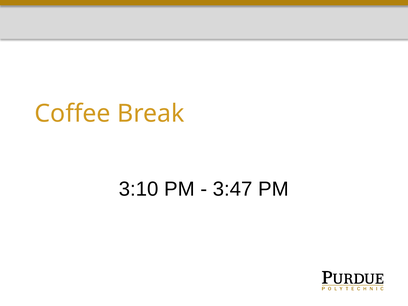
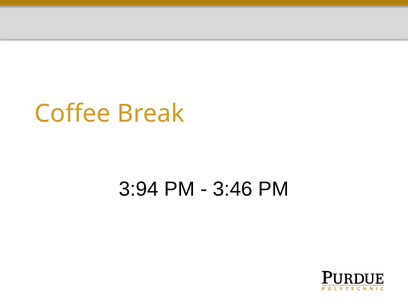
3:10: 3:10 -> 3:94 (139, 189)
3:47: 3:47 -> 3:46 (233, 189)
